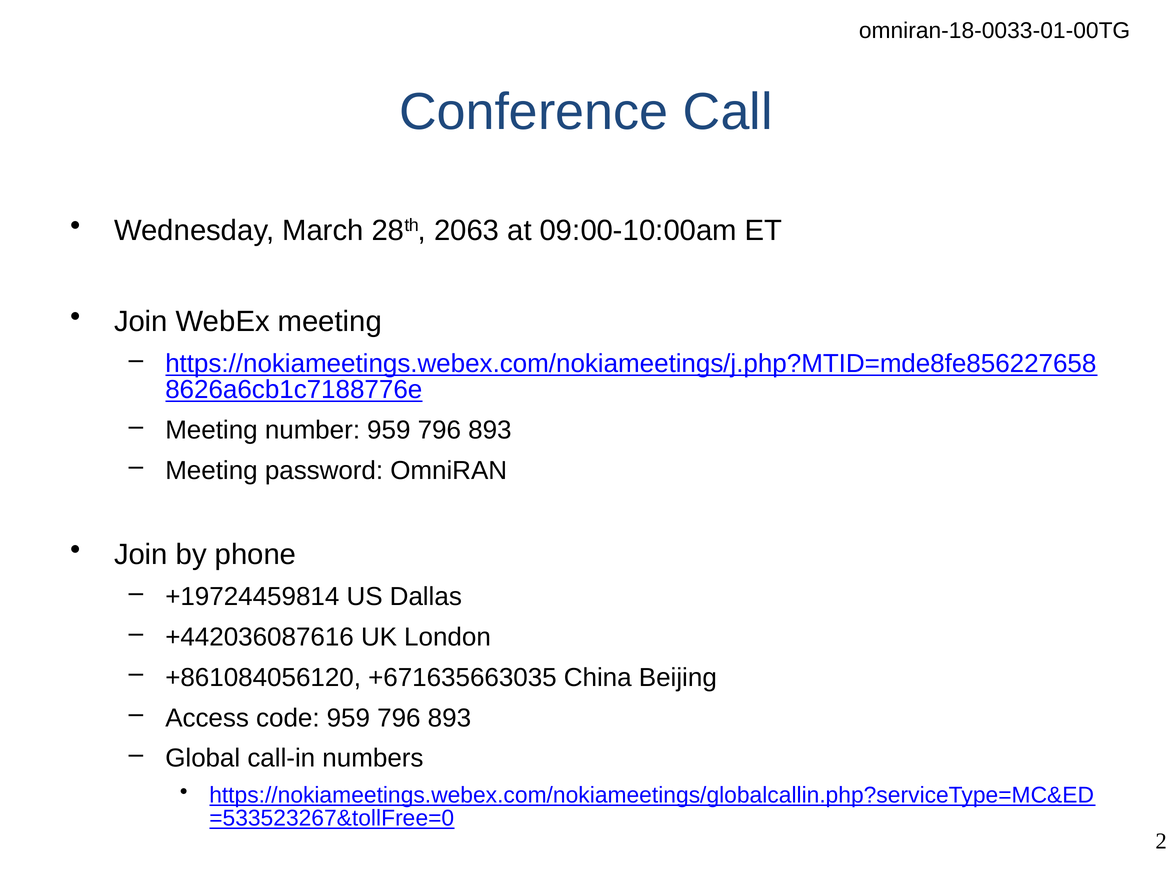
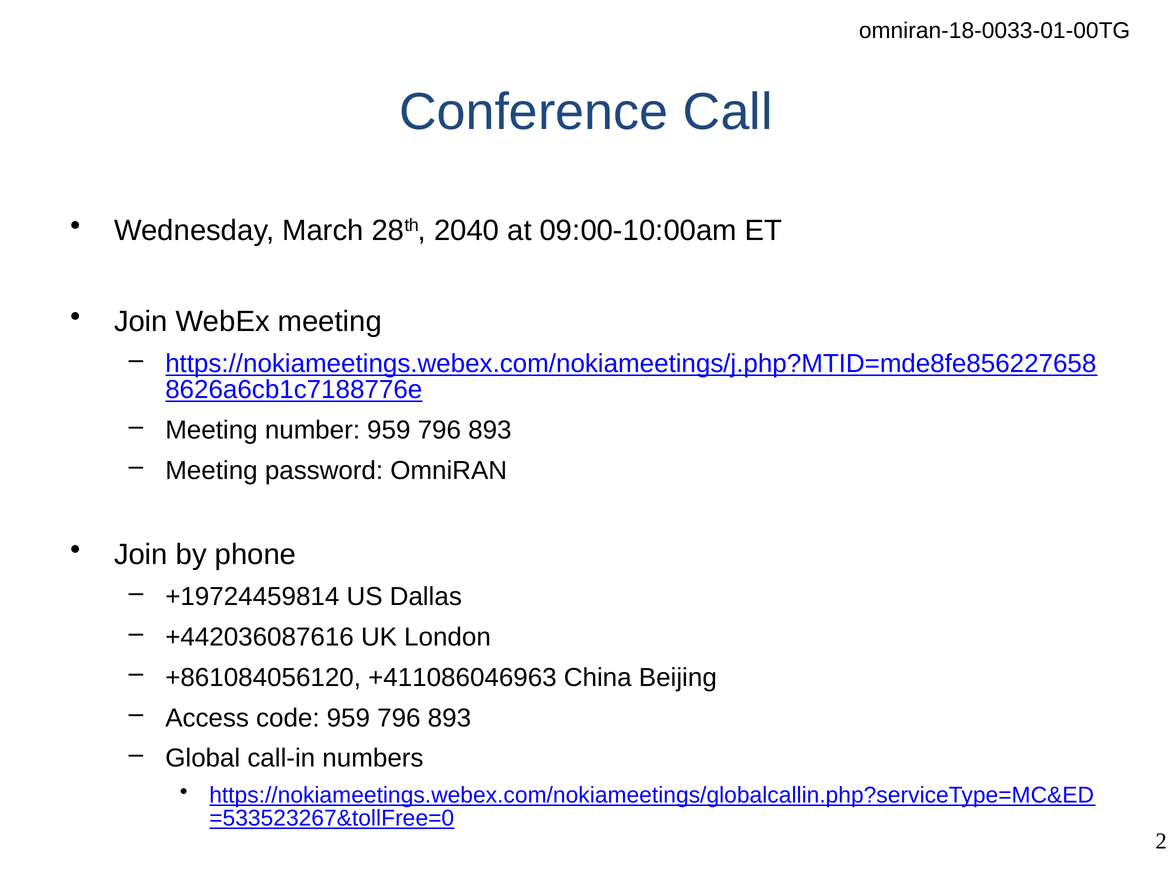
2063: 2063 -> 2040 (467, 230)
+671635663035: +671635663035 -> +411086046963 (462, 678)
